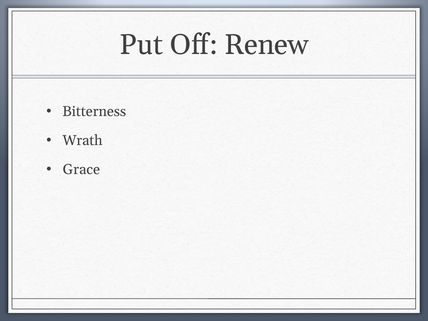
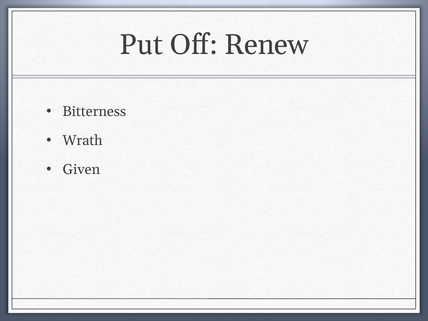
Grace: Grace -> Given (81, 170)
